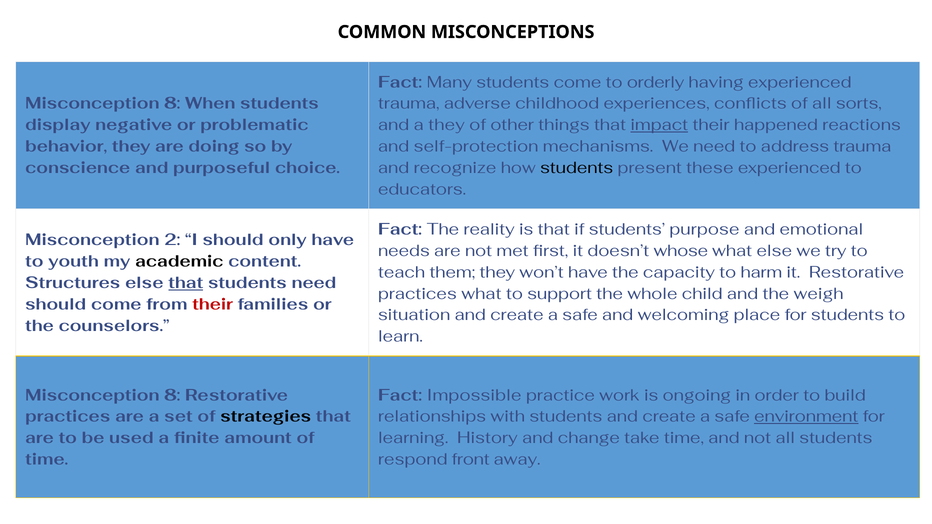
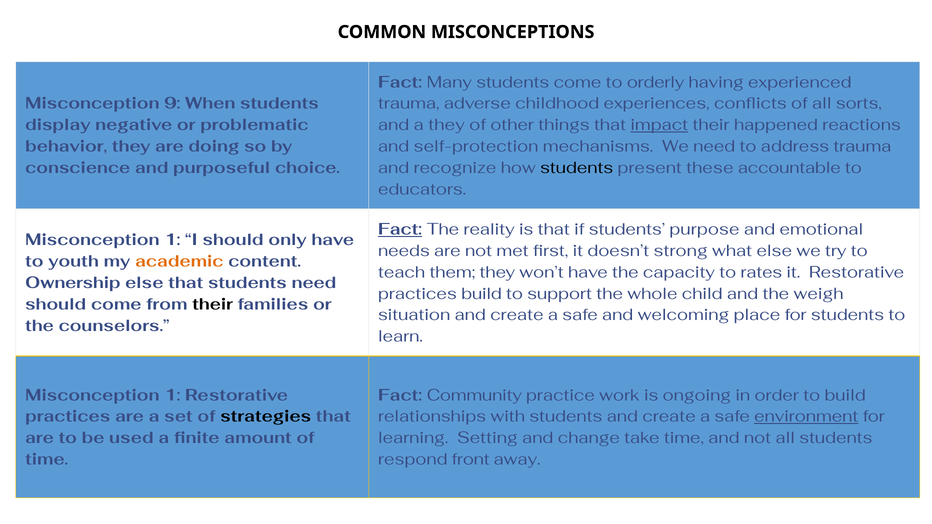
8: 8 -> 9 (172, 104)
these experienced: experienced -> accountable (789, 168)
Fact underline: none -> present (400, 229)
2: 2 -> 1 (172, 240)
whose: whose -> strong (681, 251)
academic colour: black -> orange (179, 262)
harm: harm -> rates (761, 272)
Structures: Structures -> Ownership (73, 283)
that underline: present -> none (186, 283)
practices what: what -> build (482, 294)
their colour: red -> black (213, 304)
8: 8 -> 1 (172, 395)
Impossible: Impossible -> Community (474, 395)
History: History -> Setting (487, 438)
